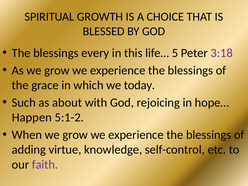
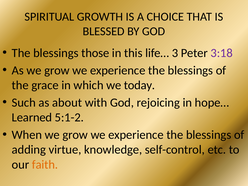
every: every -> those (95, 53)
5: 5 -> 3 (175, 53)
Happen: Happen -> Learned (32, 117)
faith colour: purple -> orange (45, 165)
